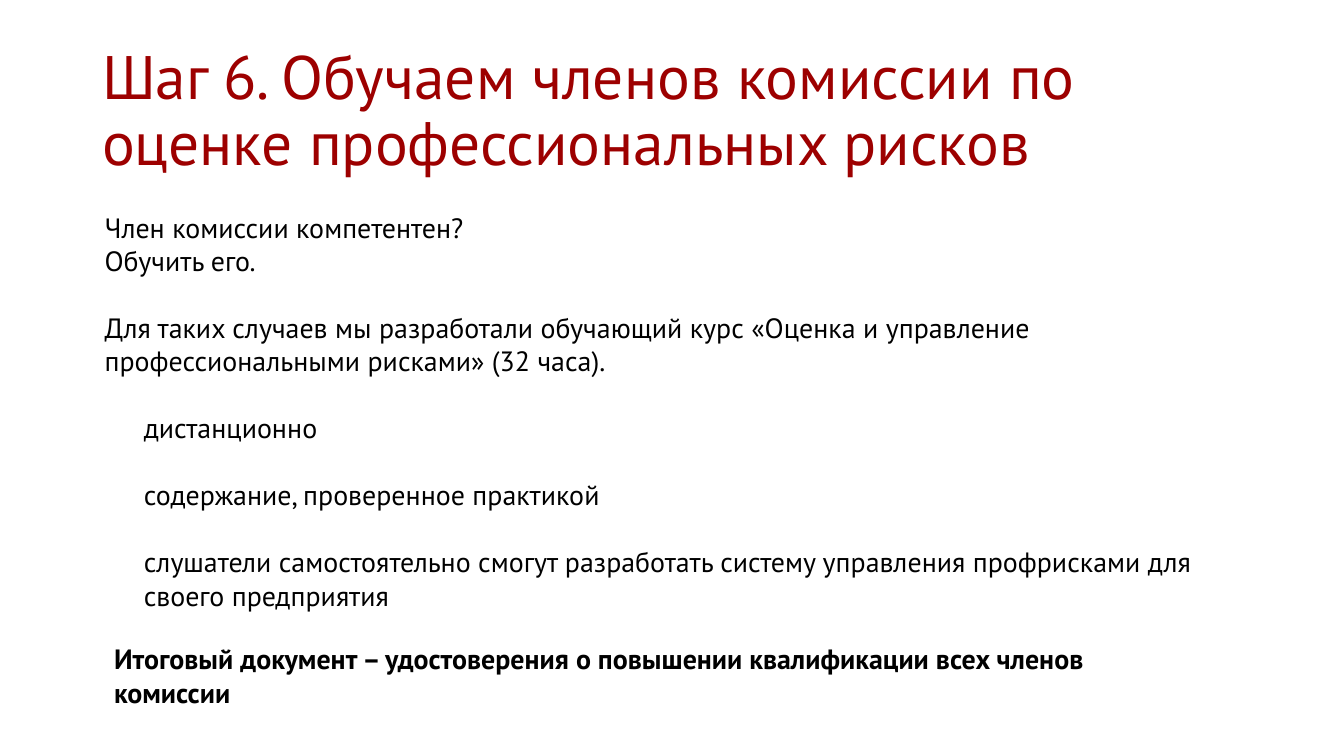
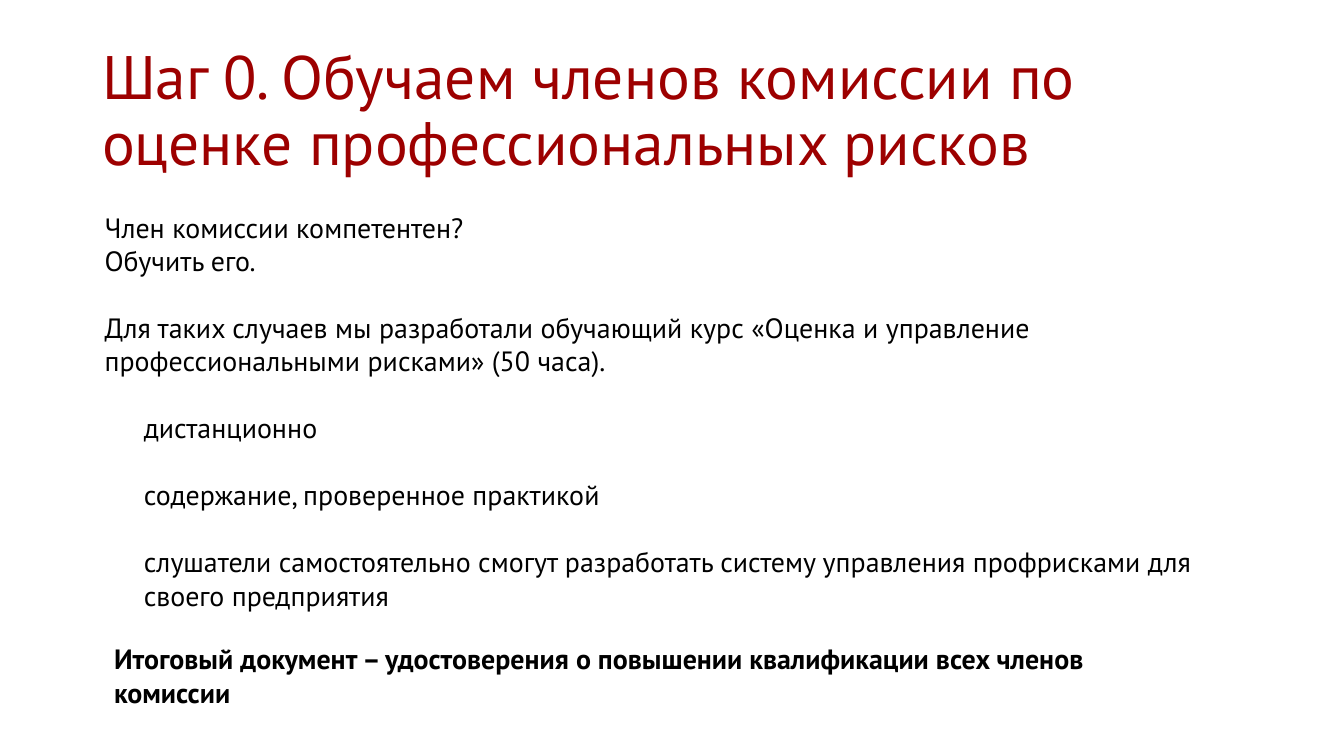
6: 6 -> 0 (247, 79)
32: 32 -> 50 (511, 363)
